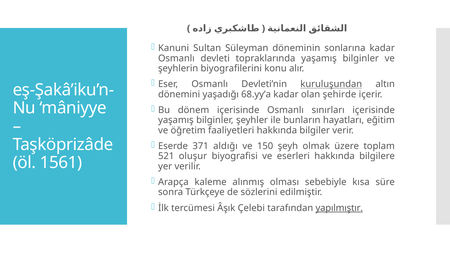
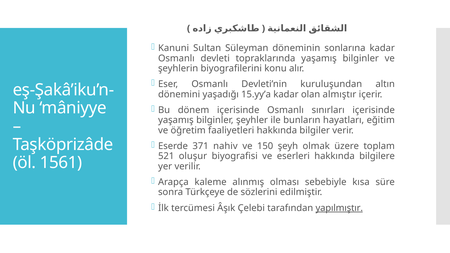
kuruluşundan underline: present -> none (331, 84)
68.yy’a: 68.yy’a -> 15.yy’a (256, 94)
şehirde: şehirde -> almıştır (339, 94)
aldığı: aldığı -> nahiv (225, 146)
